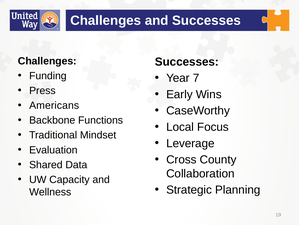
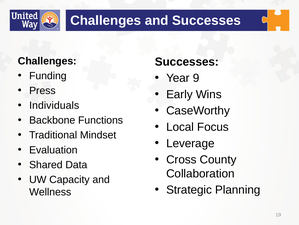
7: 7 -> 9 (196, 78)
Americans: Americans -> Individuals (54, 105)
